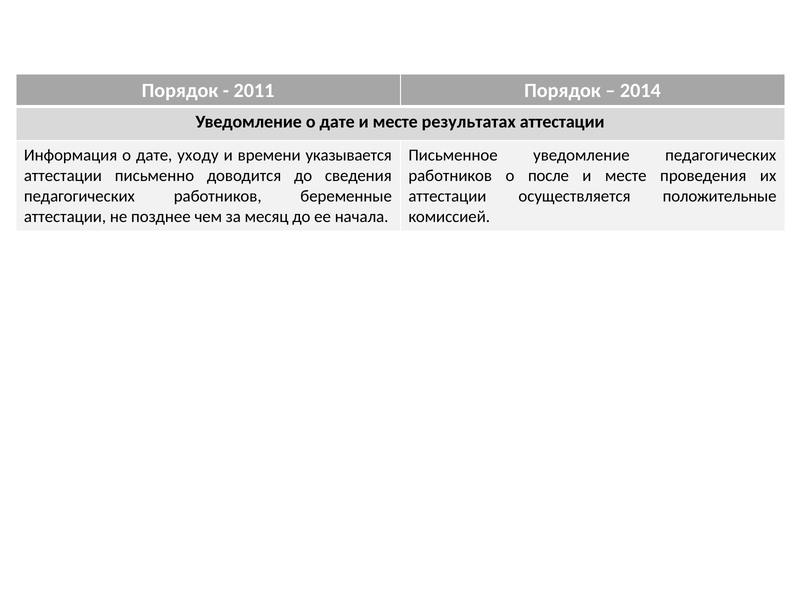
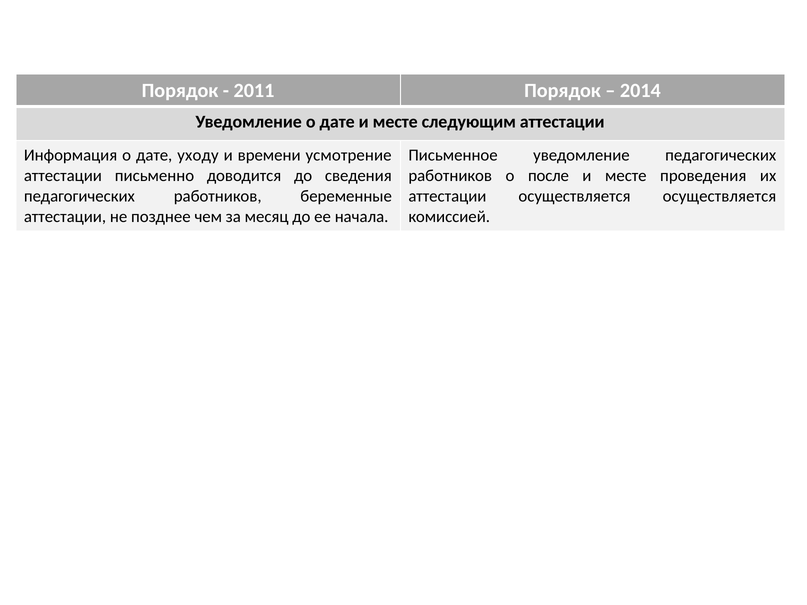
результатах: результатах -> следующим (469, 122)
указывается: указывается -> усмотрение (349, 155)
осуществляется положительные: положительные -> осуществляется (719, 196)
